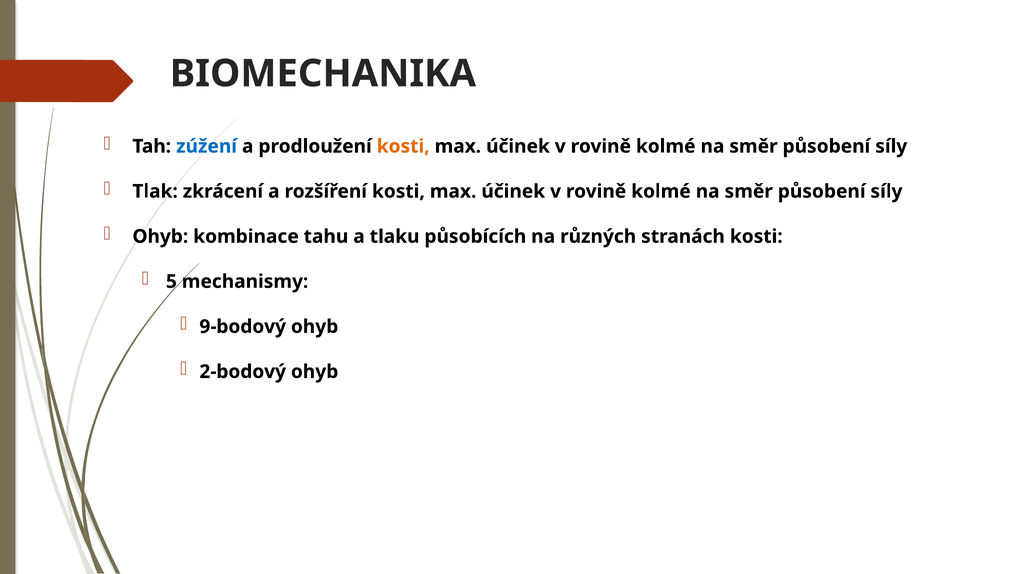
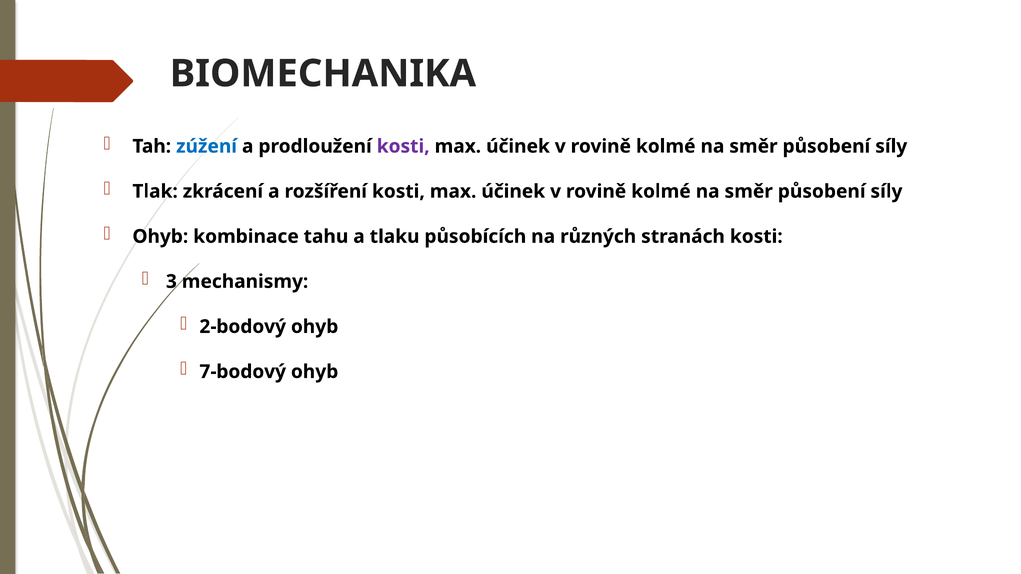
kosti colour: orange -> purple (403, 146)
5: 5 -> 3 (171, 282)
9-bodový: 9-bodový -> 2-bodový (243, 327)
2-bodový: 2-bodový -> 7-bodový (243, 372)
